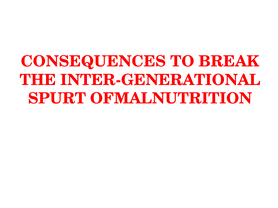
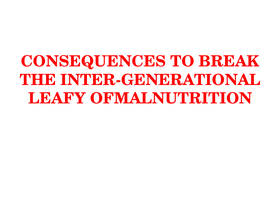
SPURT: SPURT -> LEAFY (57, 99)
